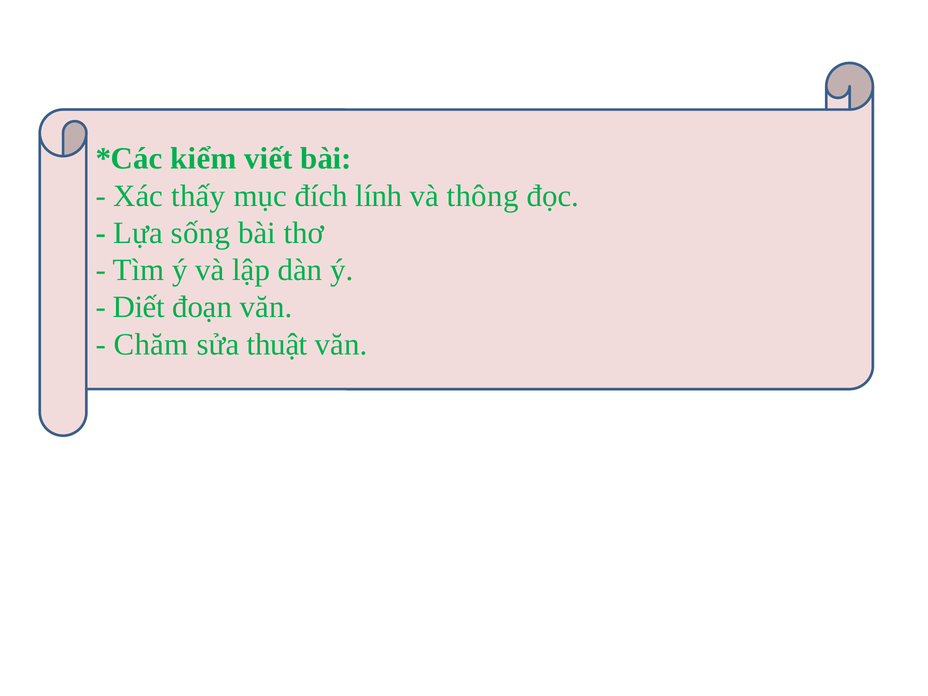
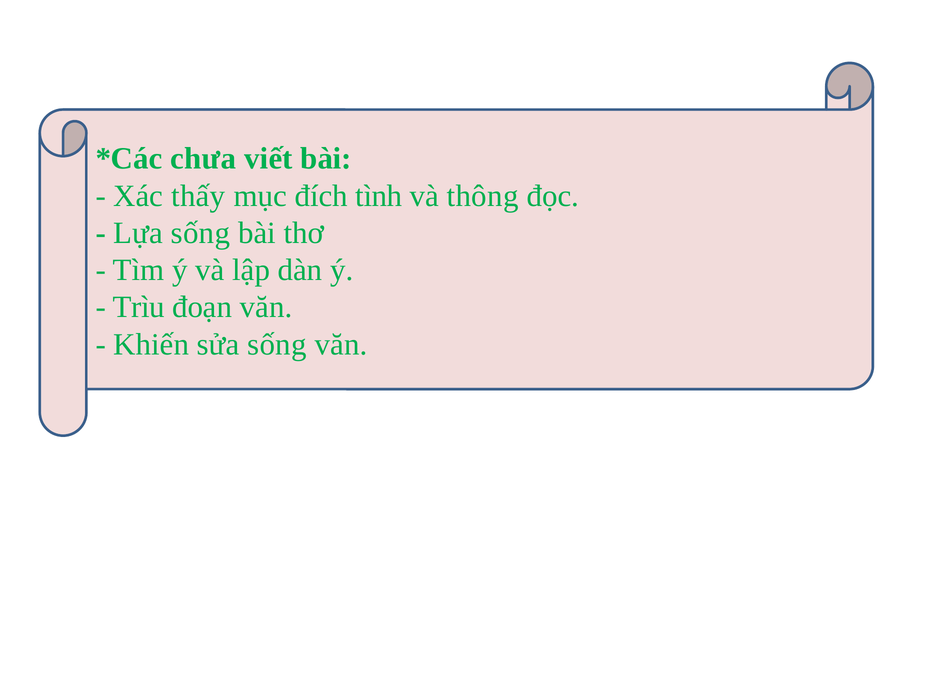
kiểm: kiểm -> chưa (203, 159)
lính: lính -> tình (379, 196)
Diết: Diết -> Trìu (139, 307)
Chăm: Chăm -> Khiến (151, 344)
sửa thuật: thuật -> sống (277, 344)
